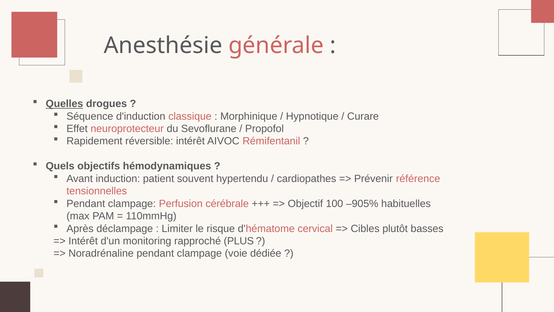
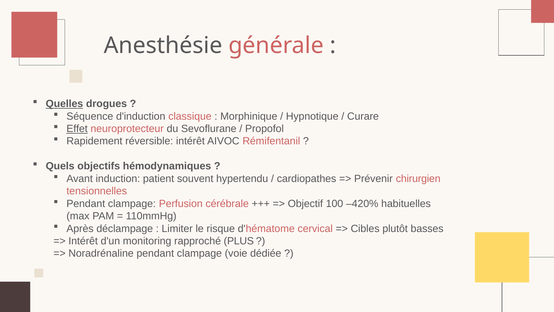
Effet underline: none -> present (77, 129)
référence: référence -> chirurgien (418, 178)
–905%: –905% -> –420% (362, 203)
